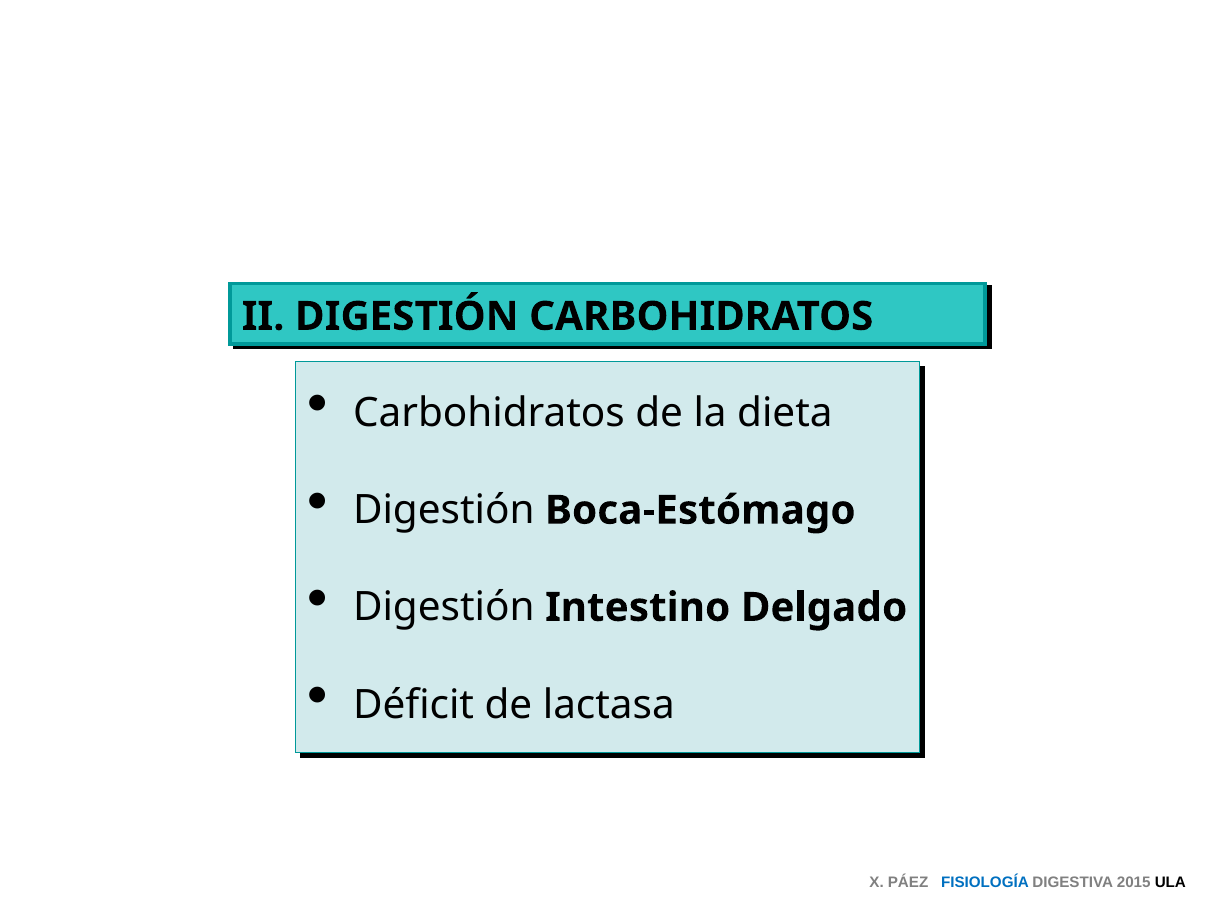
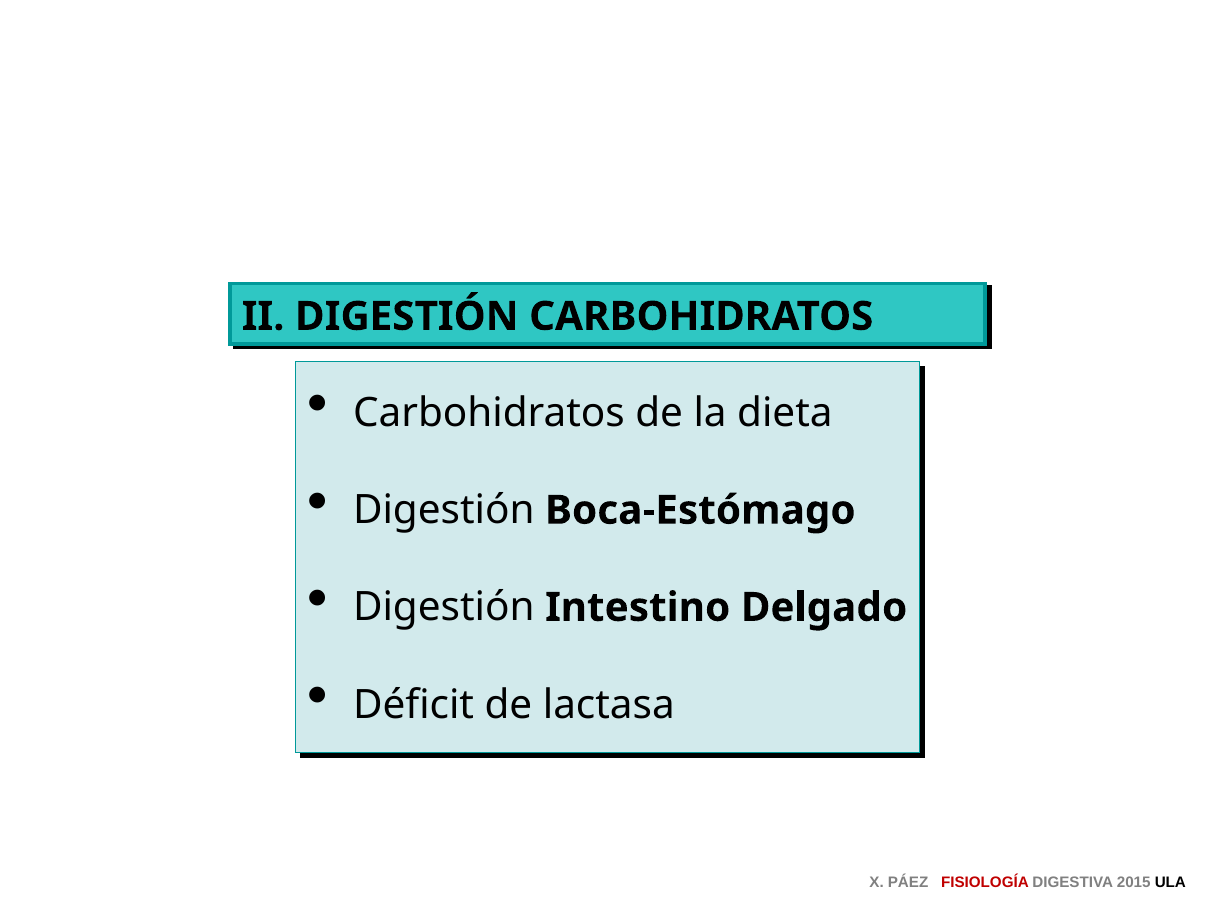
FISIOLOGÍA colour: blue -> red (985, 882)
